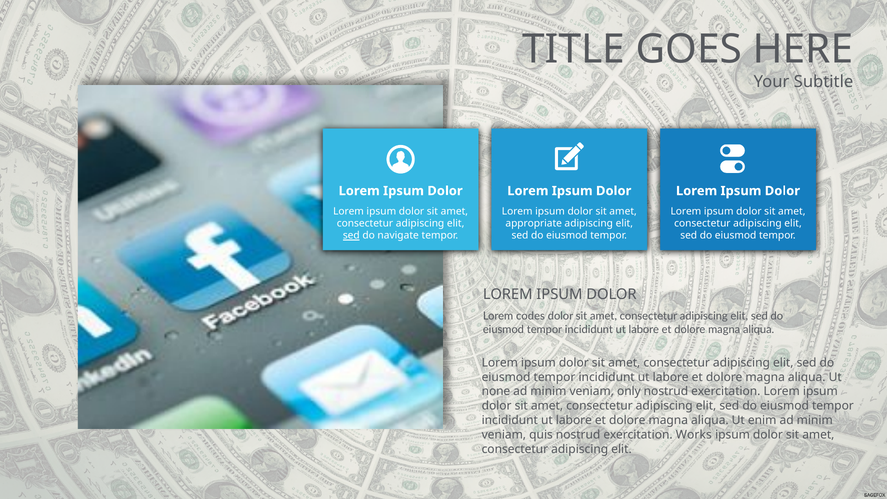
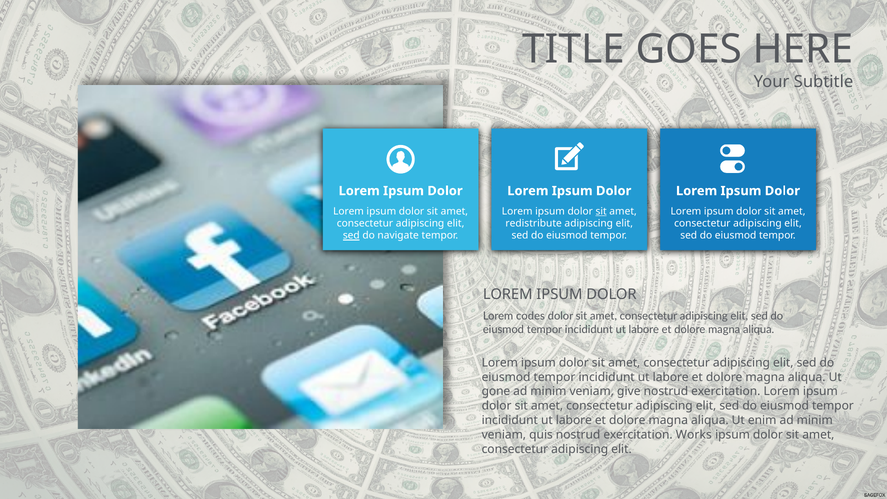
sit underline: none -> present (601, 211)
appropriate: appropriate -> redistribute (534, 223)
none: none -> gone (496, 391)
only: only -> give (629, 391)
